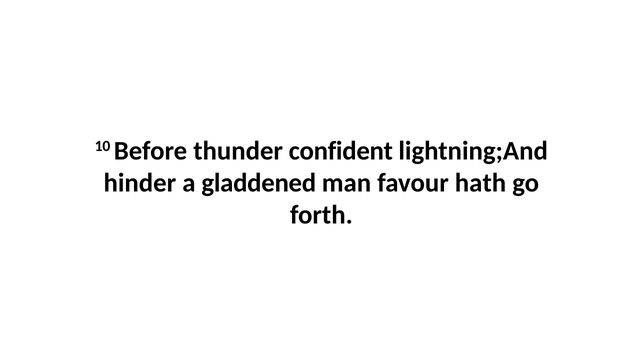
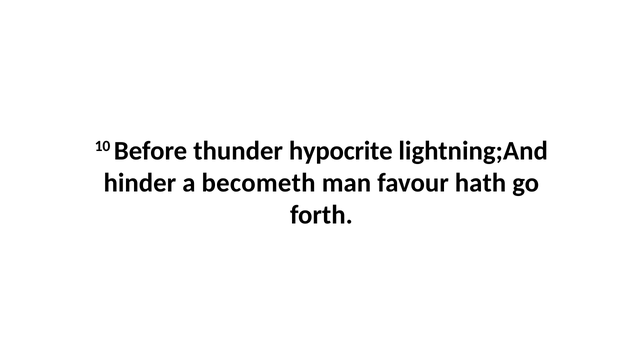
confident: confident -> hypocrite (341, 151)
gladdened: gladdened -> becometh (259, 183)
